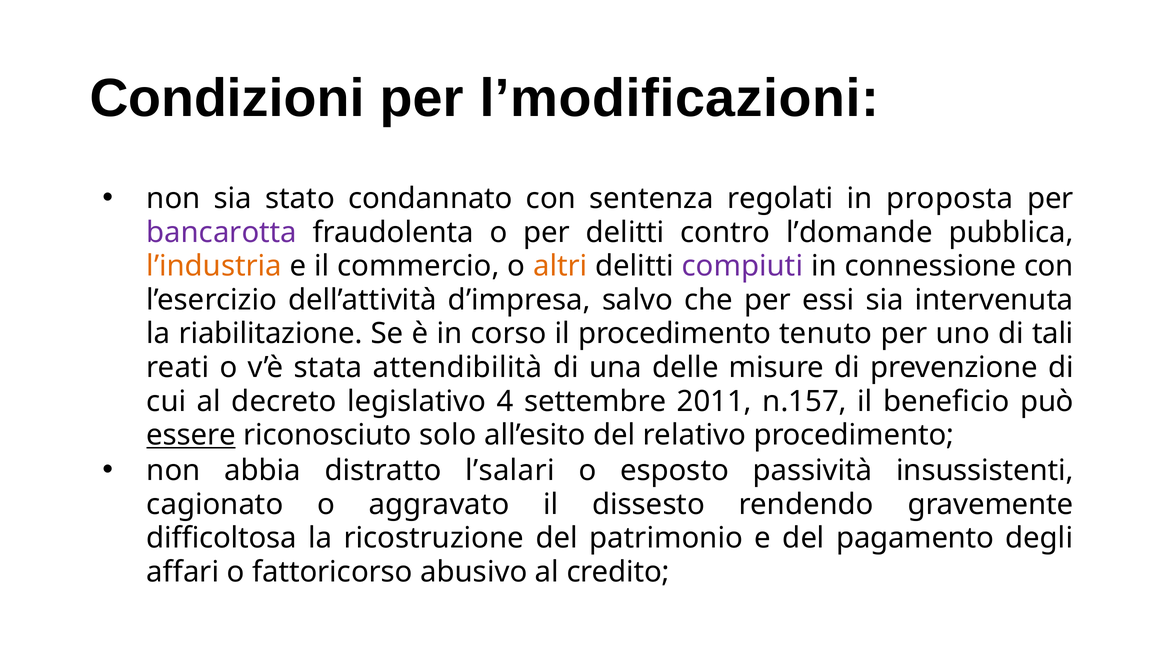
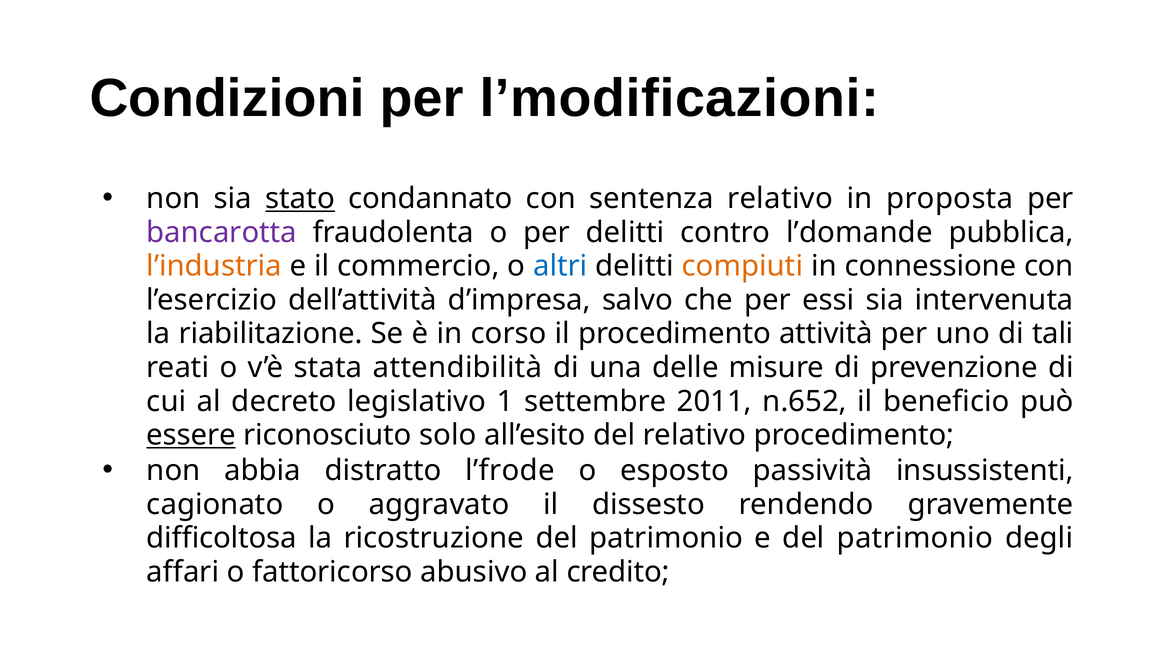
stato underline: none -> present (300, 199)
sentenza regolati: regolati -> relativo (780, 199)
altri colour: orange -> blue (560, 266)
compiuti colour: purple -> orange (743, 266)
tenuto: tenuto -> attività (826, 334)
4: 4 -> 1 (505, 401)
n.157: n.157 -> n.652 (805, 401)
l’salari: l’salari -> l’frode (510, 471)
e del pagamento: pagamento -> patrimonio (915, 538)
